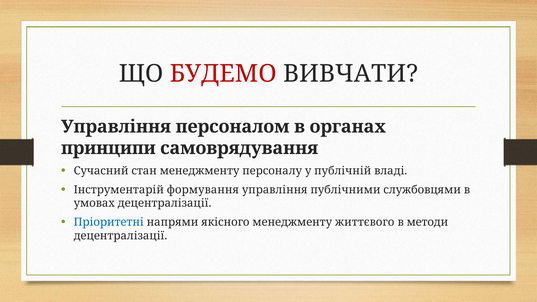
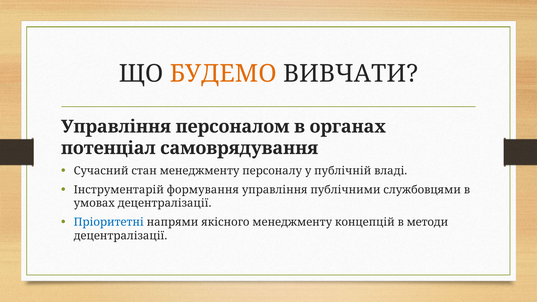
БУДЕМО colour: red -> orange (223, 74)
принципи: принципи -> потенціал (108, 148)
життєвого: життєвого -> концепцій (365, 222)
